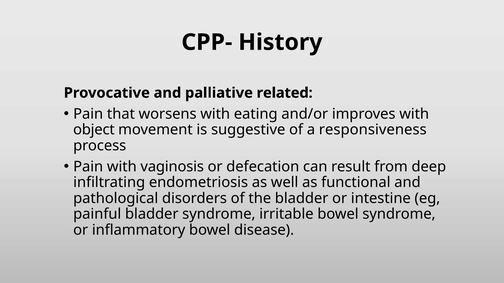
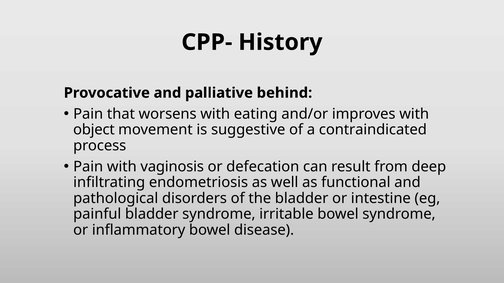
related: related -> behind (284, 93)
responsiveness: responsiveness -> contraindicated (373, 130)
